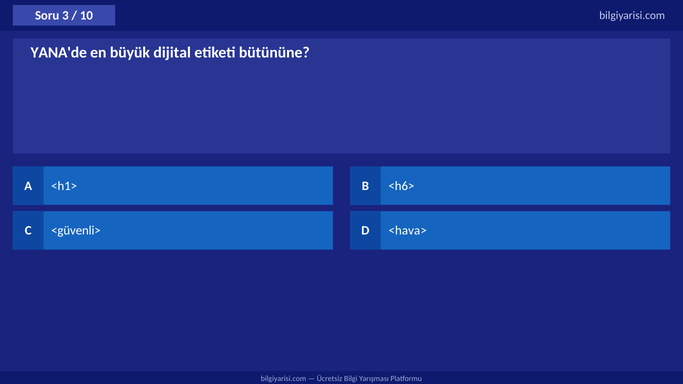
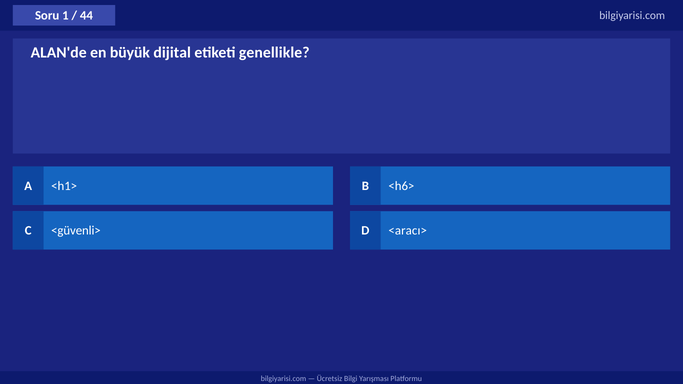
3: 3 -> 1 (65, 16)
10: 10 -> 44 (86, 16)
YANA'de: YANA'de -> ALAN'de (59, 53)
bütününe: bütününe -> genellikle (274, 53)
<hava>: <hava> -> <aracı> (408, 231)
